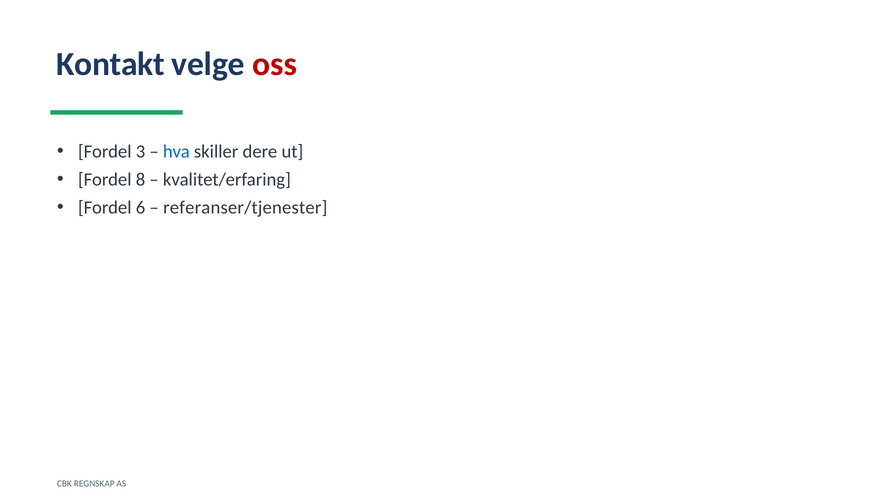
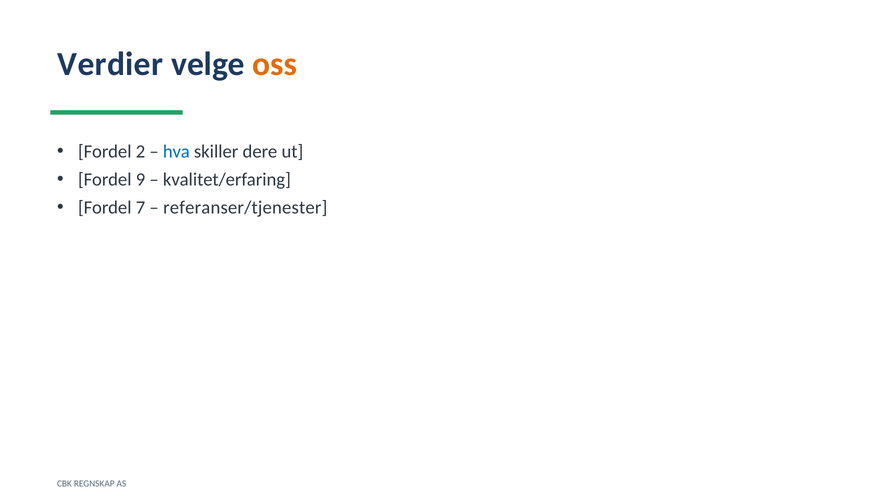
Kontakt: Kontakt -> Verdier (110, 64)
oss colour: red -> orange (275, 64)
3: 3 -> 2 (141, 152)
8: 8 -> 9 (141, 180)
6: 6 -> 7 (141, 208)
